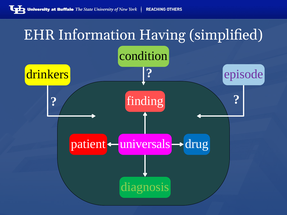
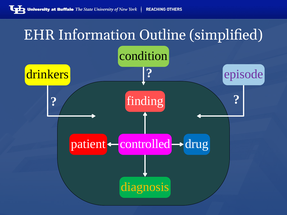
Having: Having -> Outline (163, 35)
universals: universals -> controlled (145, 144)
diagnosis colour: light green -> yellow (145, 187)
